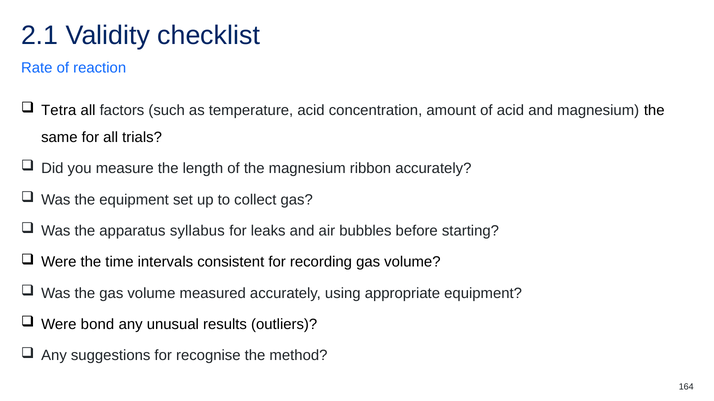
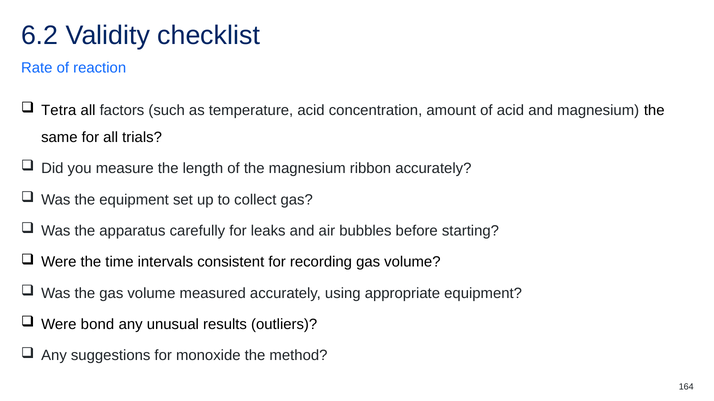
2.1: 2.1 -> 6.2 (40, 35)
syllabus: syllabus -> carefully (197, 231)
recognise: recognise -> monoxide (208, 356)
